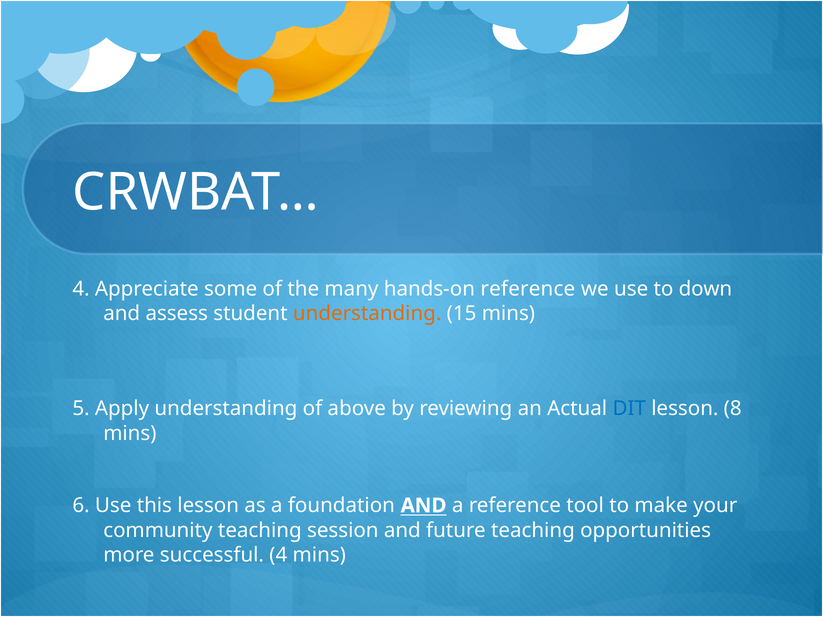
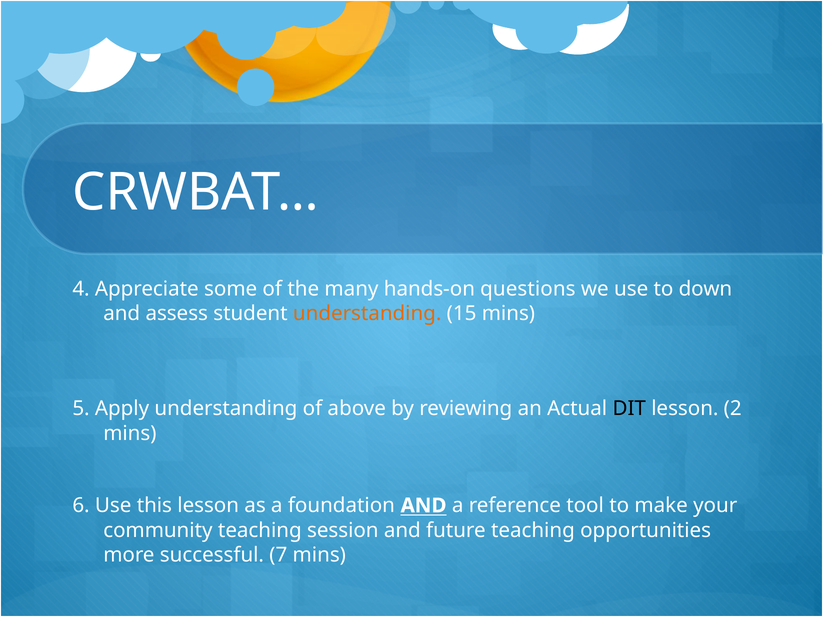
hands-on reference: reference -> questions (528, 289)
DIT colour: blue -> black (629, 409)
8: 8 -> 2 (733, 409)
successful 4: 4 -> 7 (278, 555)
